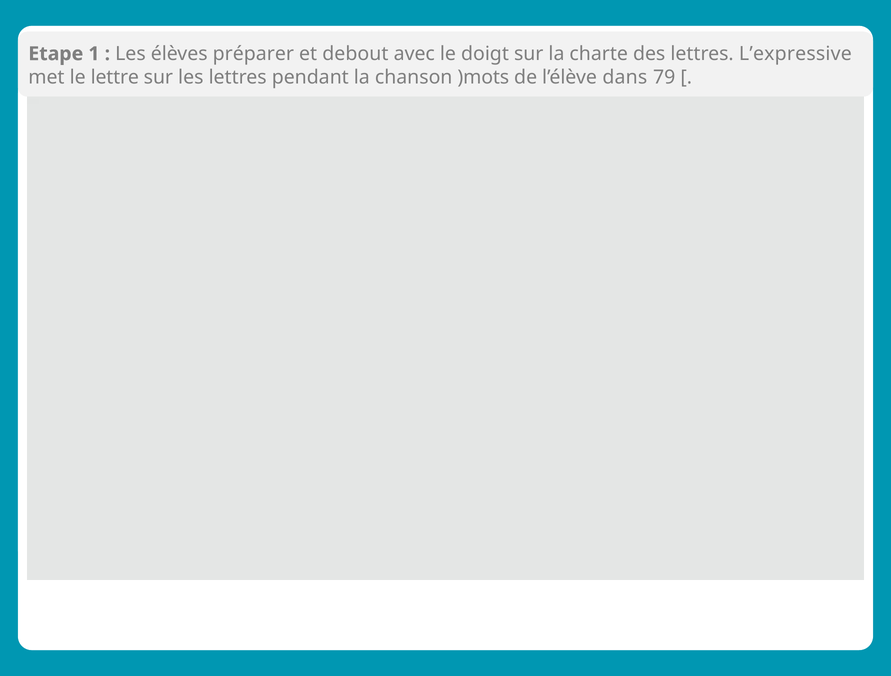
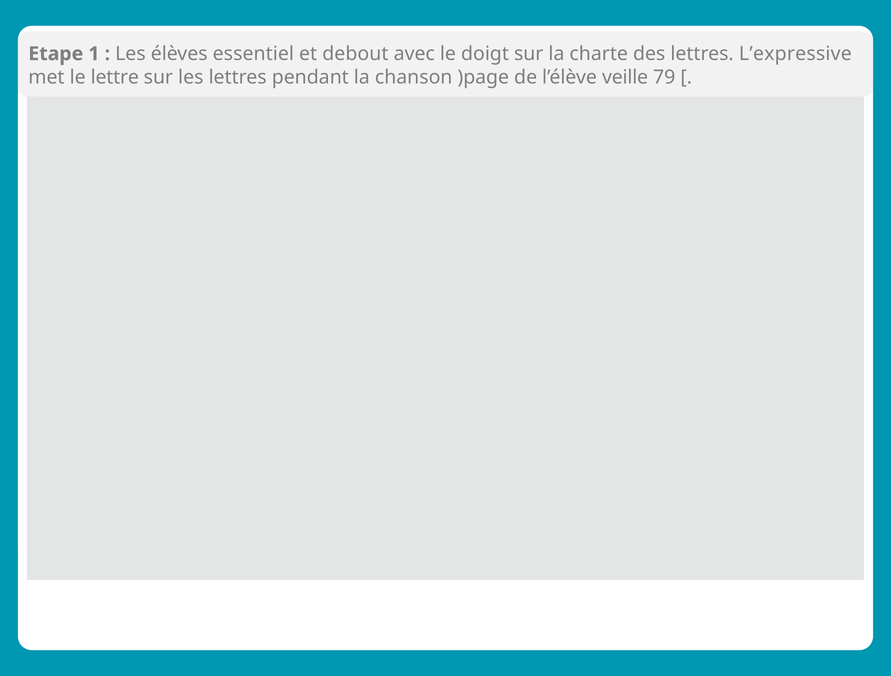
préparer: préparer -> essentiel (253, 54)
)mots: )mots -> )page (483, 77)
dans: dans -> veille (625, 77)
